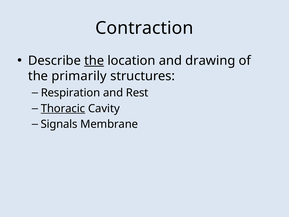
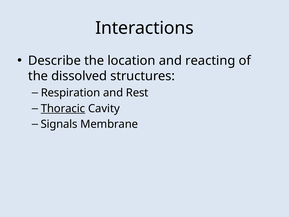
Contraction: Contraction -> Interactions (145, 28)
the underline: present -> none (94, 61)
drawing: drawing -> reacting (210, 61)
primarily: primarily -> dissolved (79, 76)
